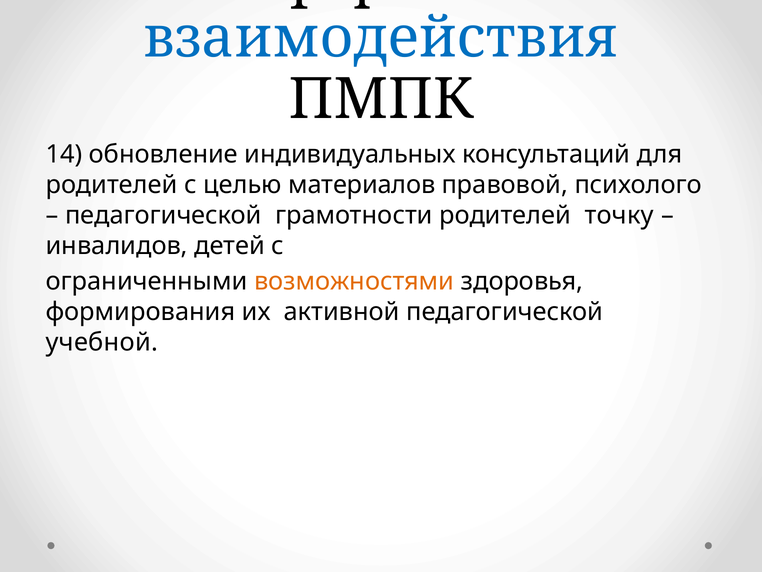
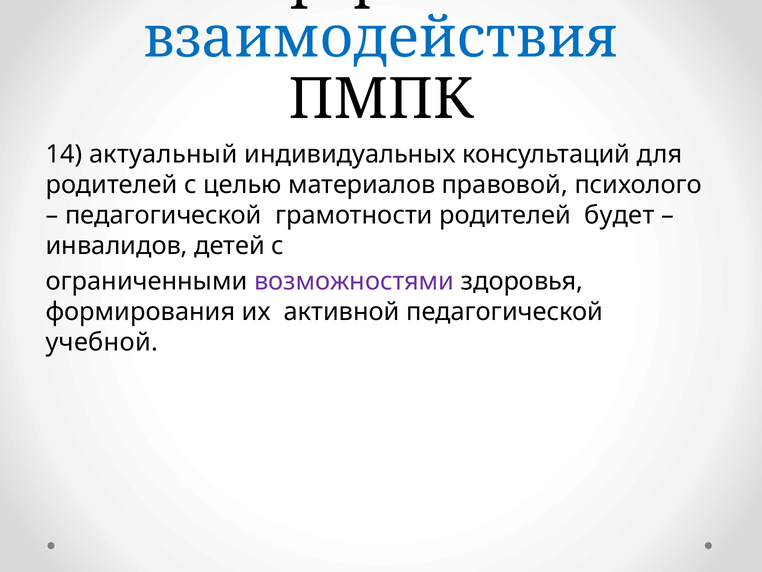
обновление: обновление -> актуальный (163, 154)
точку: точку -> будет (619, 215)
возможностями colour: orange -> purple (354, 281)
